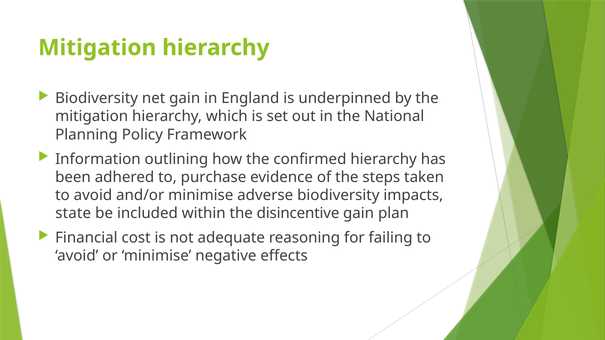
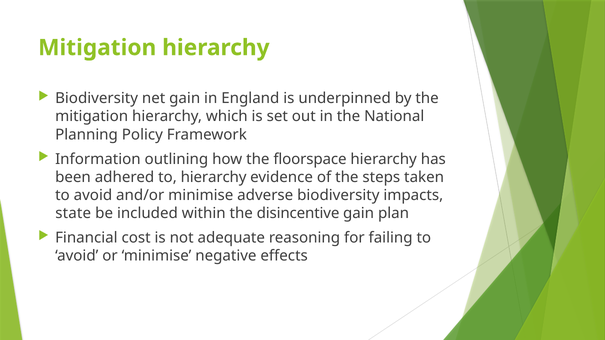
confirmed: confirmed -> floorspace (310, 159)
to purchase: purchase -> hierarchy (214, 177)
